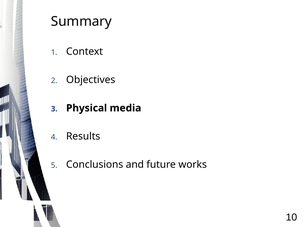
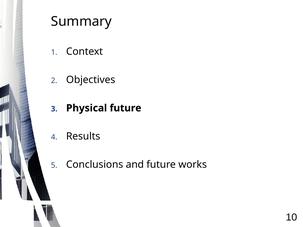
Physical media: media -> future (126, 108)
